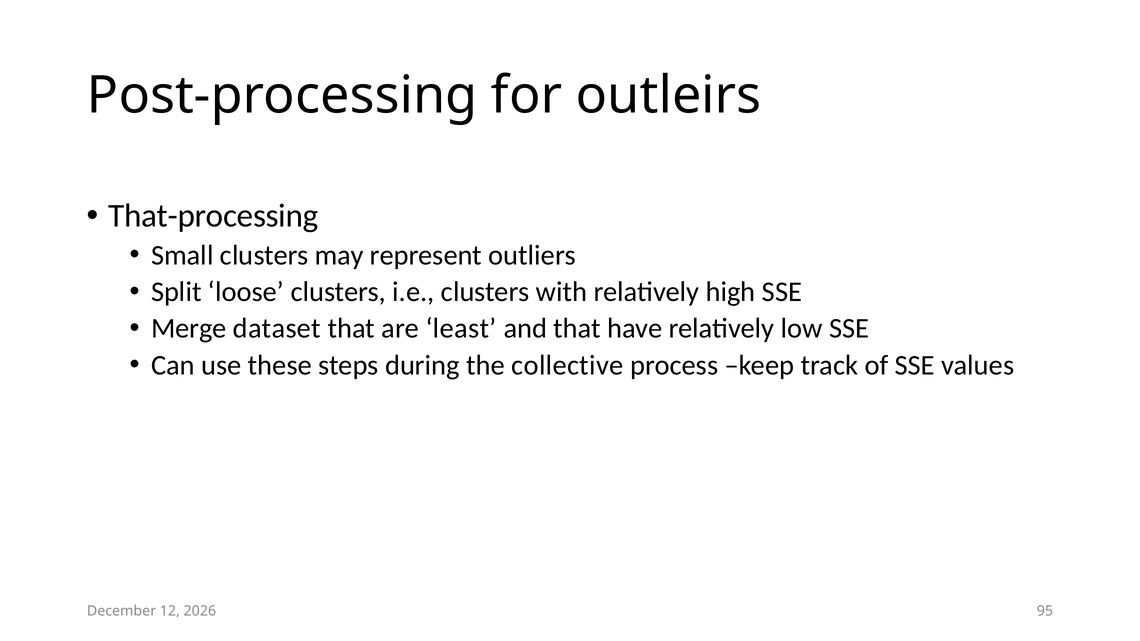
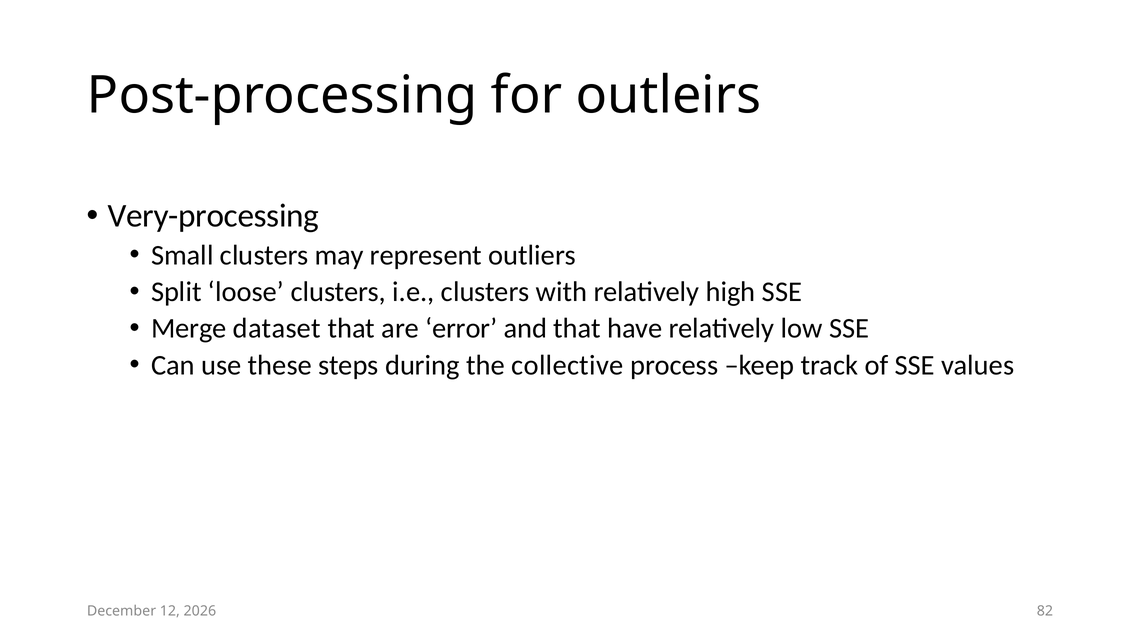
That-processing: That-processing -> Very-processing (213, 216)
least: least -> error (461, 329)
95: 95 -> 82 (1045, 611)
